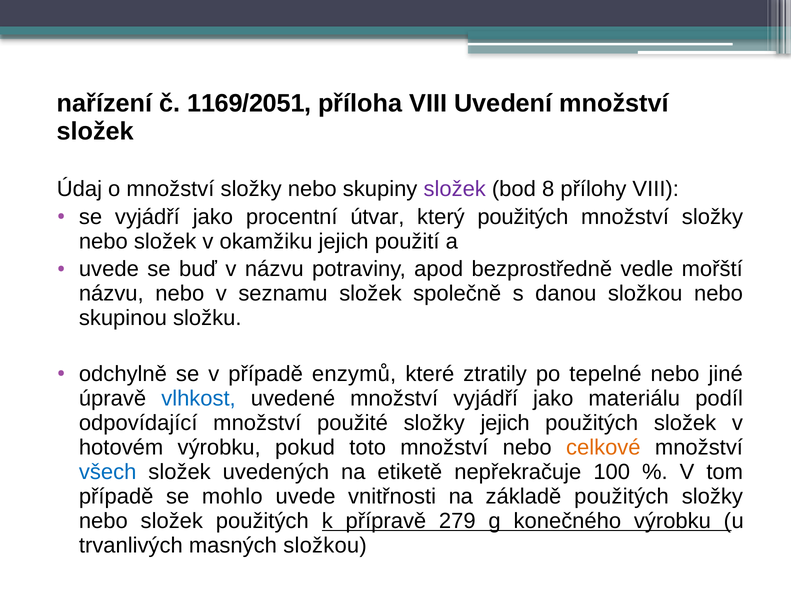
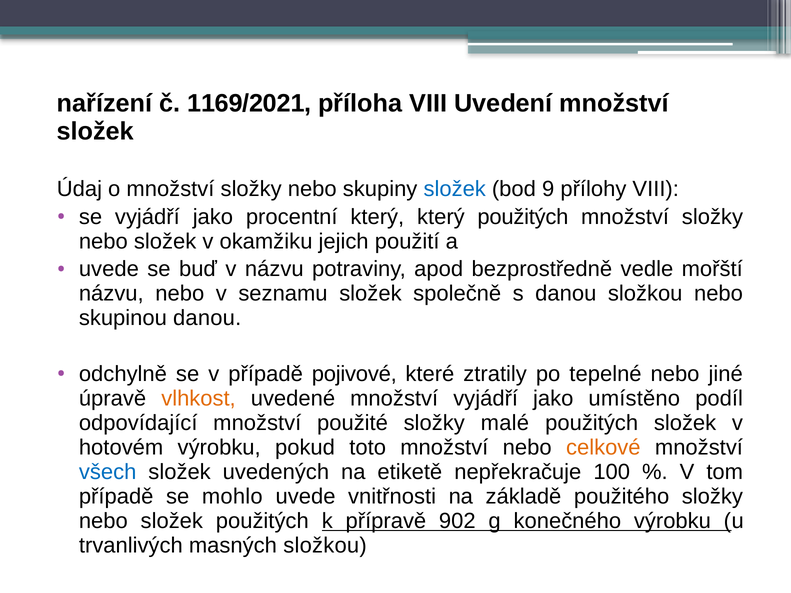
1169/2051: 1169/2051 -> 1169/2021 (249, 103)
složek colour: purple -> blue (455, 189)
8: 8 -> 9 (548, 189)
procentní útvar: útvar -> který (377, 217)
skupinou složku: složku -> danou (207, 318)
enzymů: enzymů -> pojivové (354, 374)
vlhkost colour: blue -> orange (198, 398)
materiálu: materiálu -> umístěno (634, 398)
složky jejich: jejich -> malé (505, 423)
základě použitých: použitých -> použitého (622, 497)
279: 279 -> 902 (457, 521)
